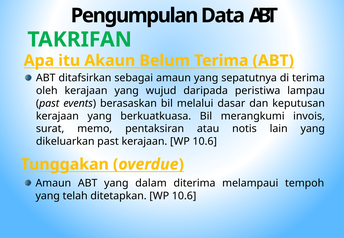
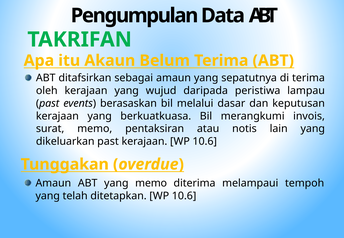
yang dalam: dalam -> memo (151, 183)
